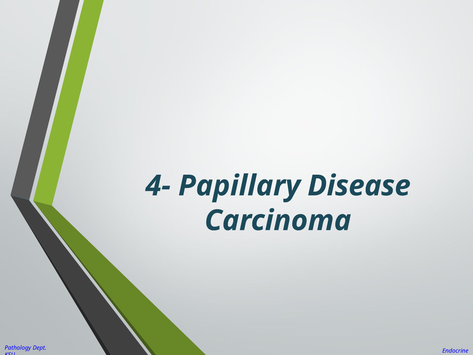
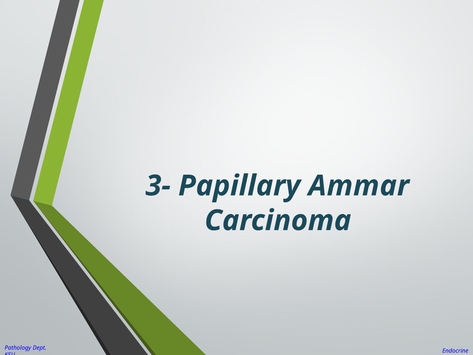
4-: 4- -> 3- (158, 186)
Disease: Disease -> Ammar (359, 186)
